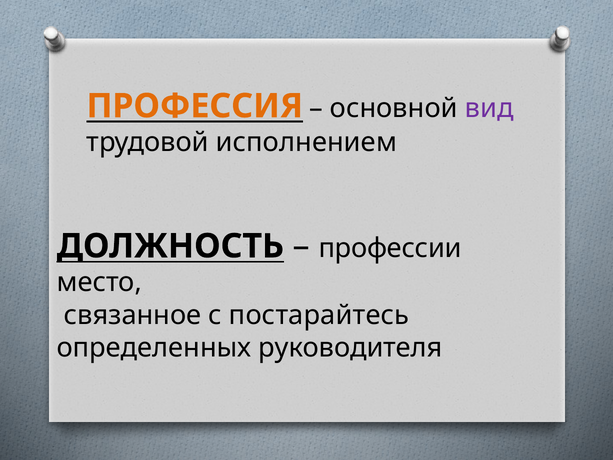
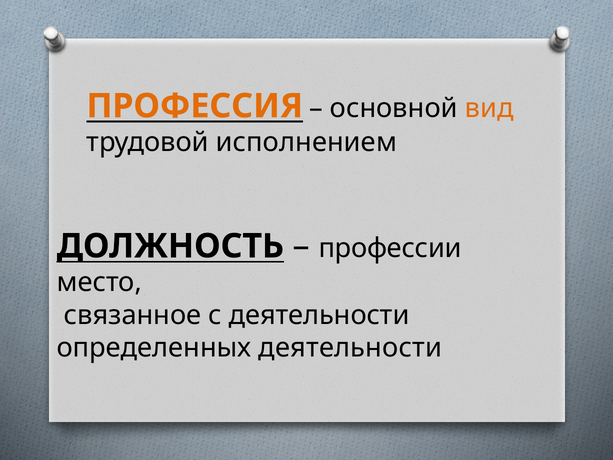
вид colour: purple -> orange (489, 108)
с постарайтесь: постарайтесь -> деятельности (319, 315)
определенных руководителя: руководителя -> деятельности (350, 348)
